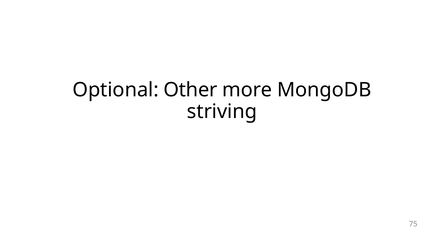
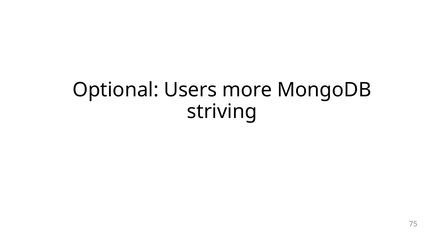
Other: Other -> Users (190, 90)
